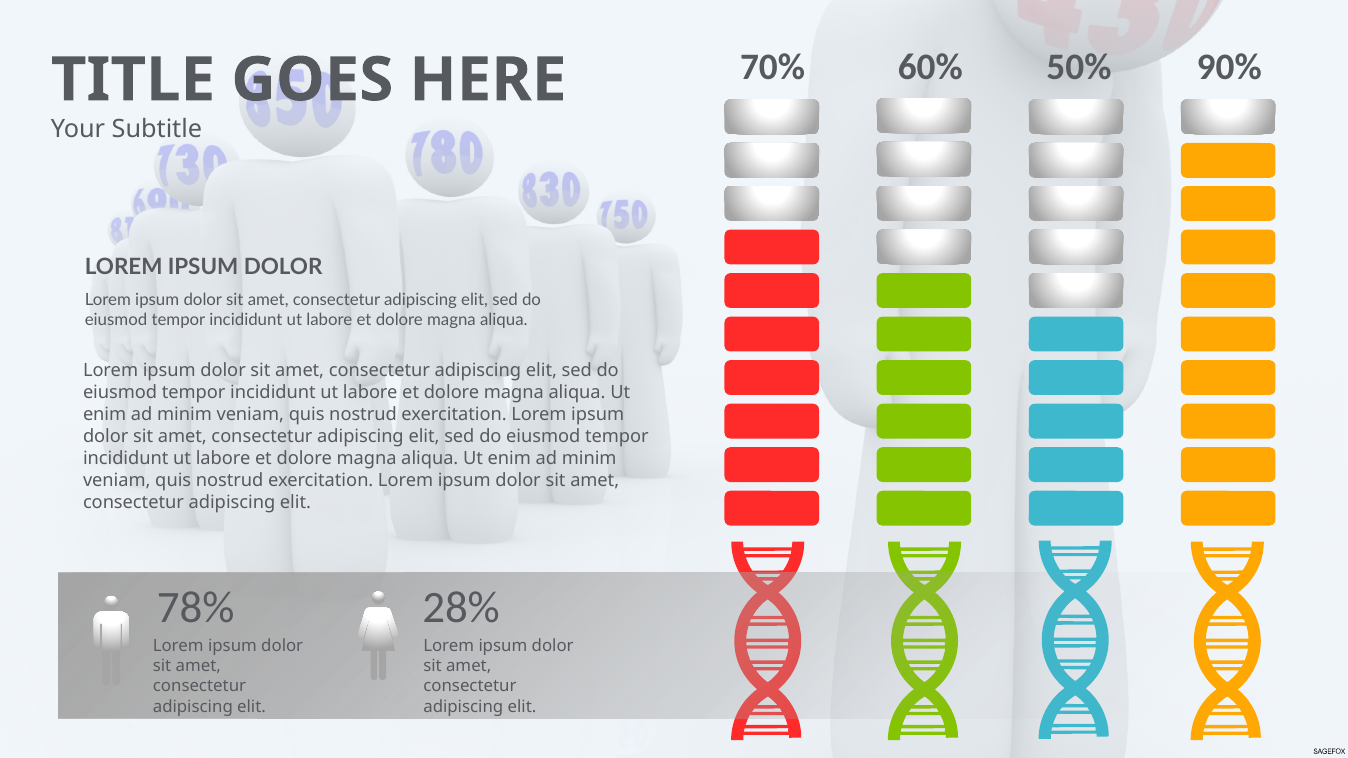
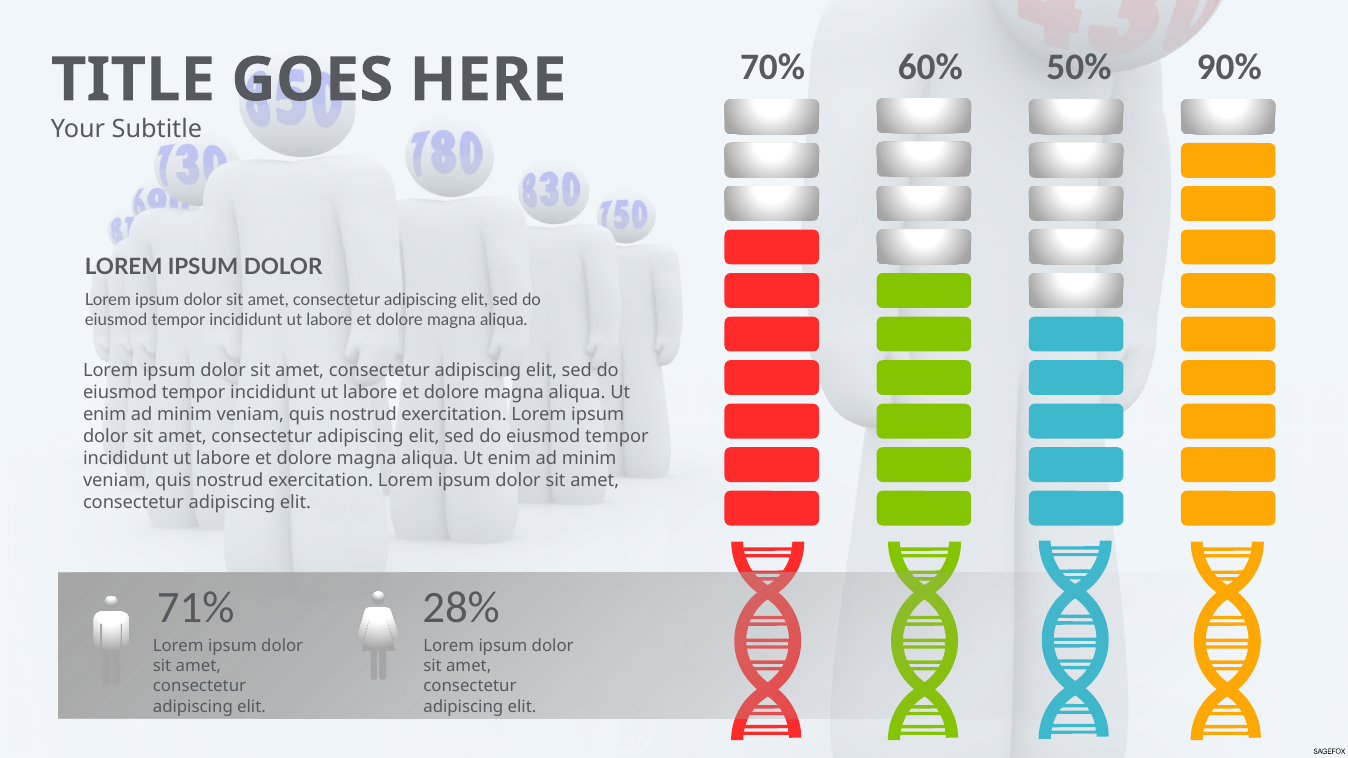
78%: 78% -> 71% (196, 608)
